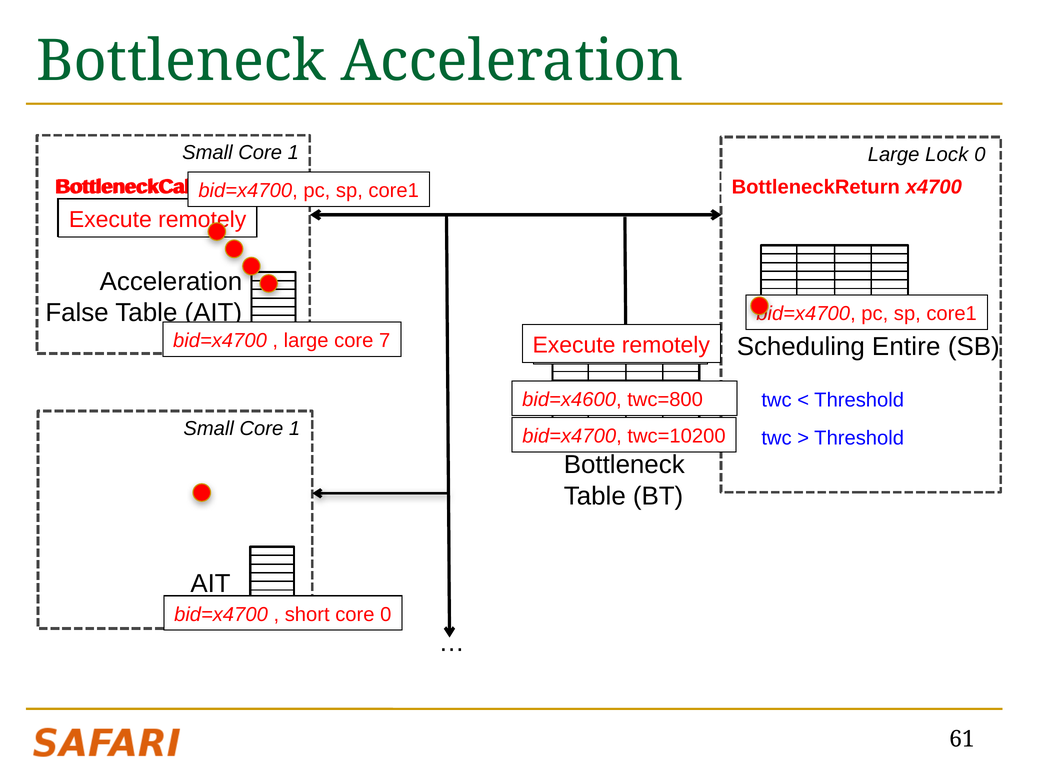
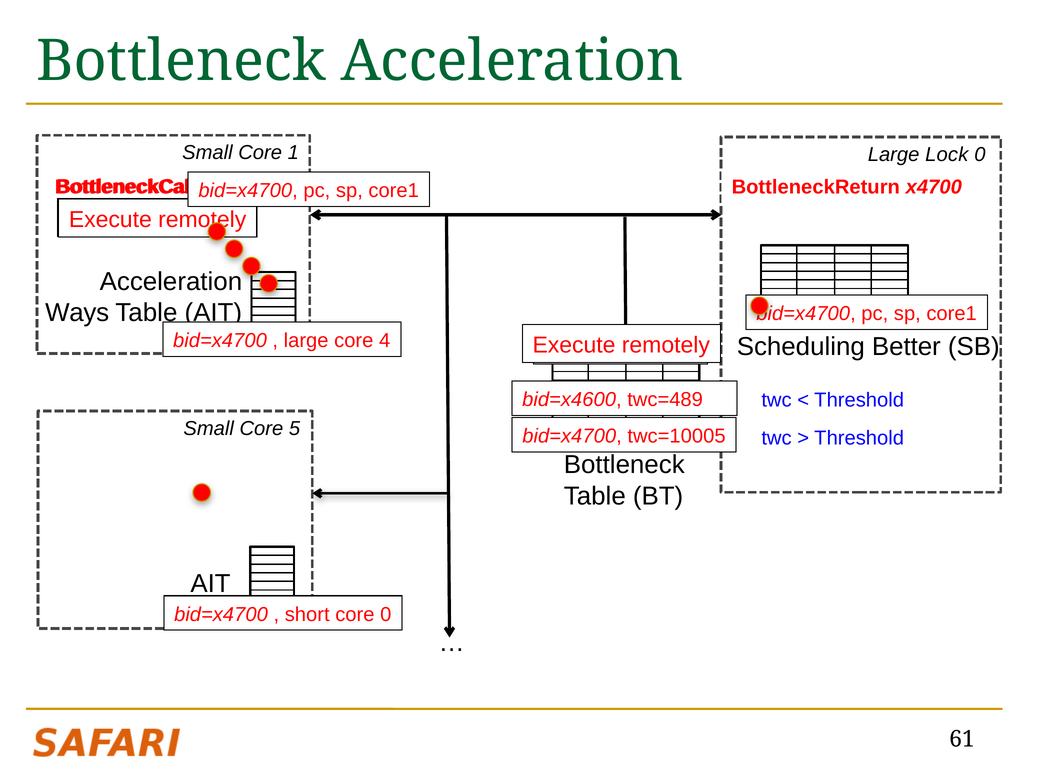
False: False -> Ways (77, 313)
7: 7 -> 4 (385, 341)
Entire: Entire -> Better (906, 347)
twc=800: twc=800 -> twc=489 (665, 400)
1: 1 -> 5 (295, 428)
twc=10200: twc=10200 -> twc=10005 (677, 436)
